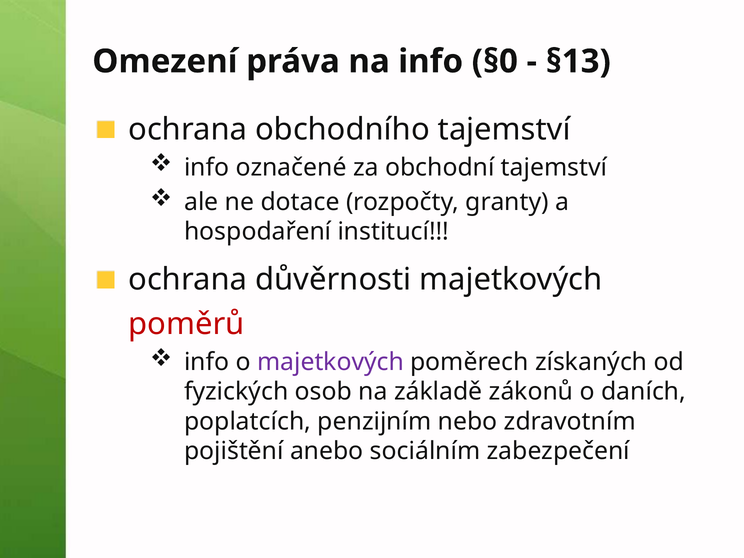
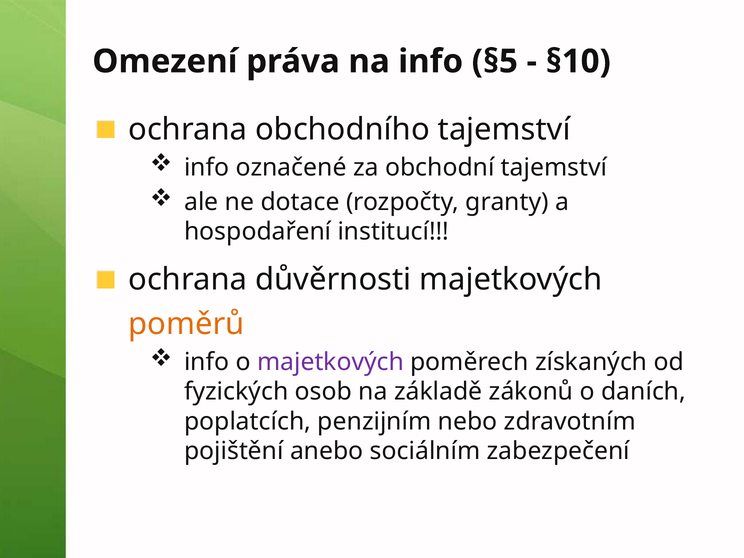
§0: §0 -> §5 (495, 61)
§13: §13 -> §10 (578, 61)
poměrů colour: red -> orange (186, 324)
